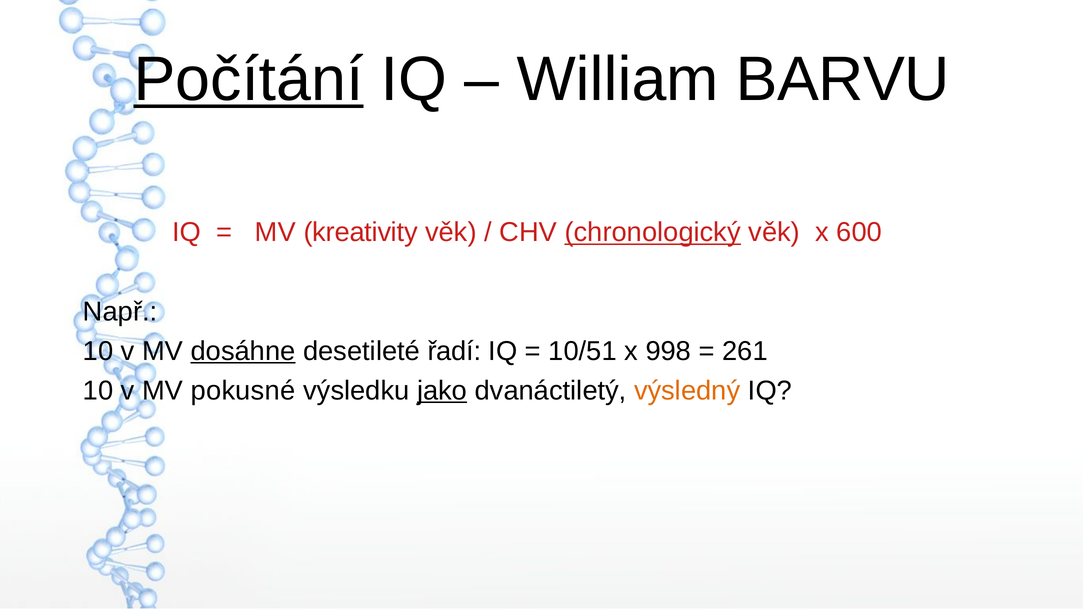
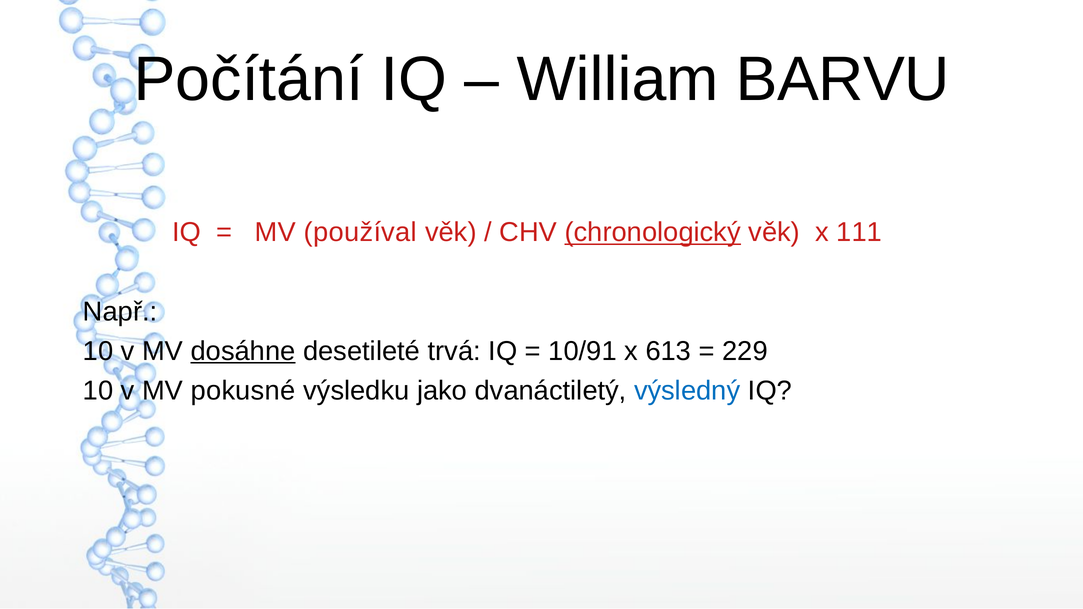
Počítání underline: present -> none (248, 79)
kreativity: kreativity -> používal (360, 232)
600: 600 -> 111 (859, 232)
řadí: řadí -> trvá (454, 351)
10/51: 10/51 -> 10/91 (583, 351)
998: 998 -> 613 (668, 351)
261: 261 -> 229 (745, 351)
jako underline: present -> none (442, 391)
výsledný colour: orange -> blue (687, 391)
